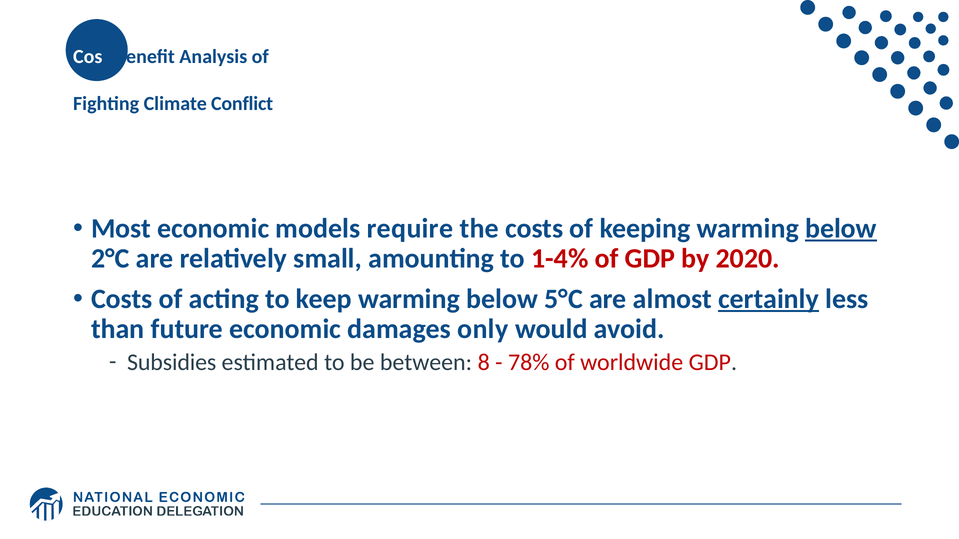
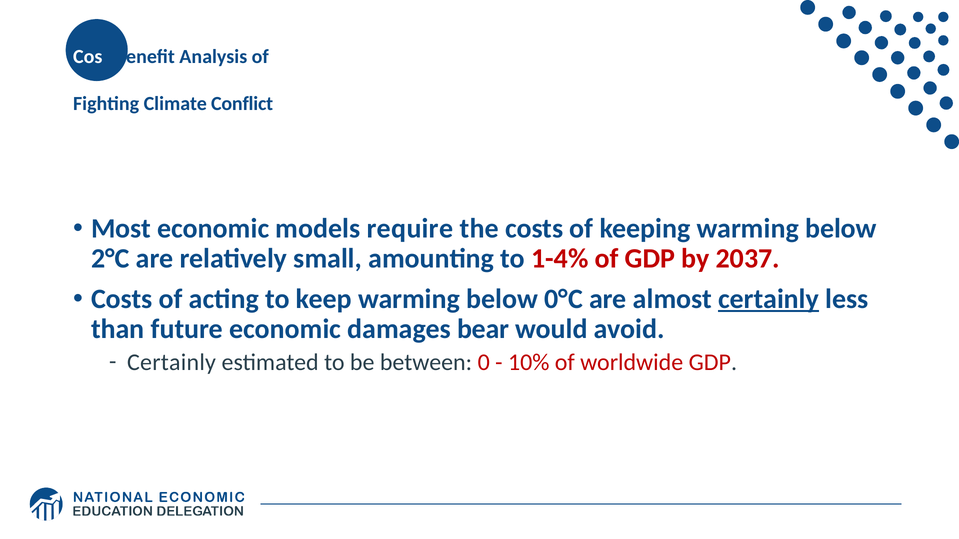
below underline: present -> none (841, 229)
2020: 2020 -> 2037 (748, 259)
5°C: 5°C -> 0°C (564, 299)
only: only -> bear (483, 329)
Subsidies: Subsidies -> Certainly (172, 362)
8: 8 -> 0 (484, 362)
78%: 78% -> 10% (529, 362)
